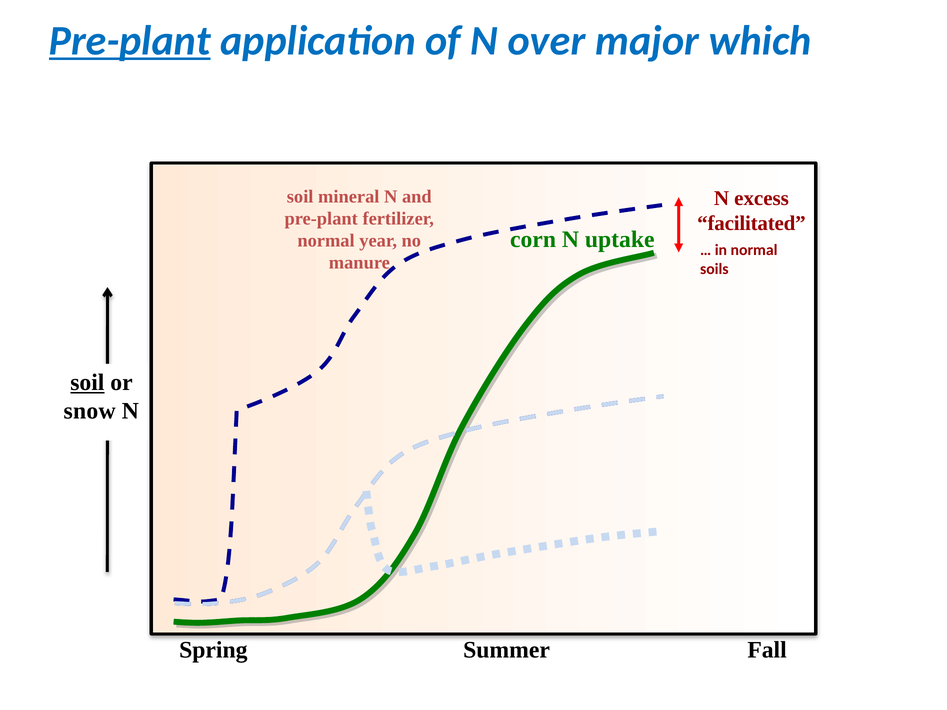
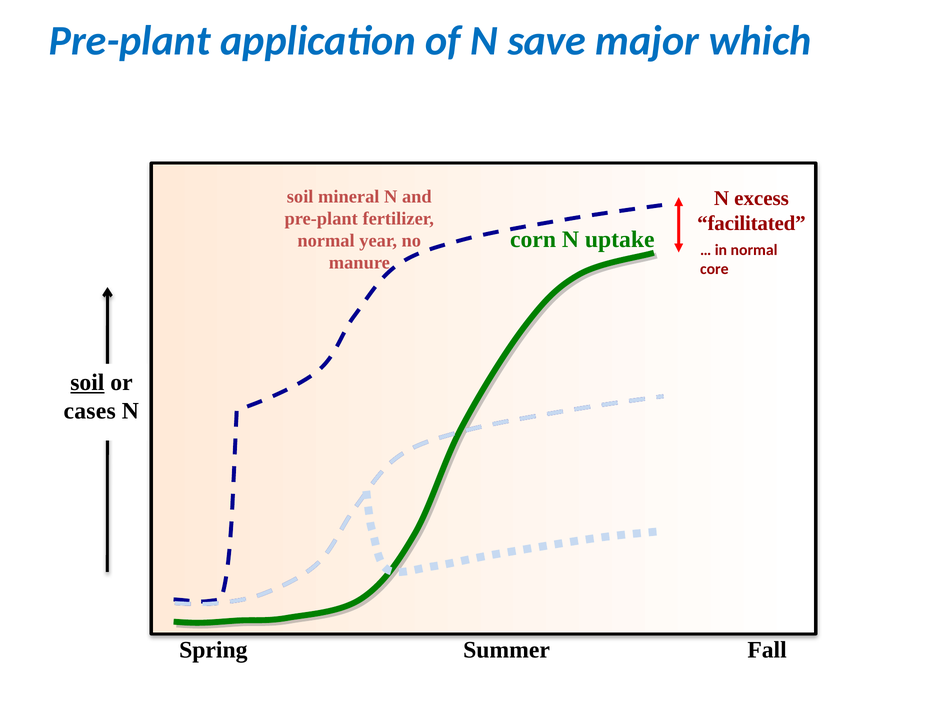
Pre-plant underline: present -> none (130, 41)
over: over -> save (547, 41)
soils: soils -> core (714, 269)
snow: snow -> cases (90, 411)
